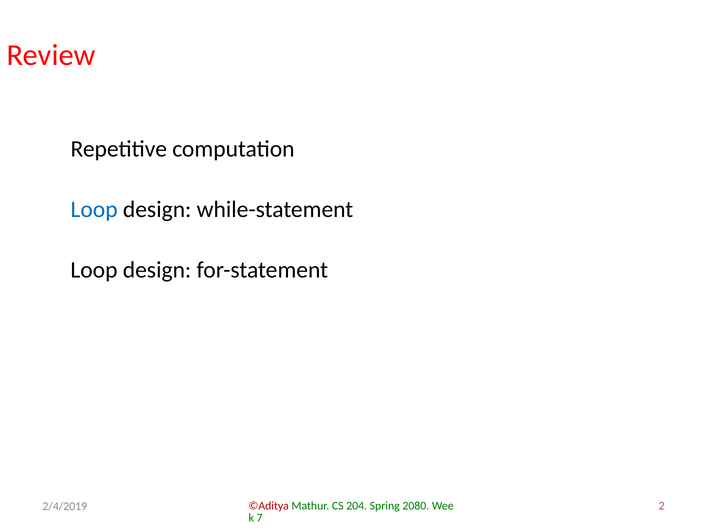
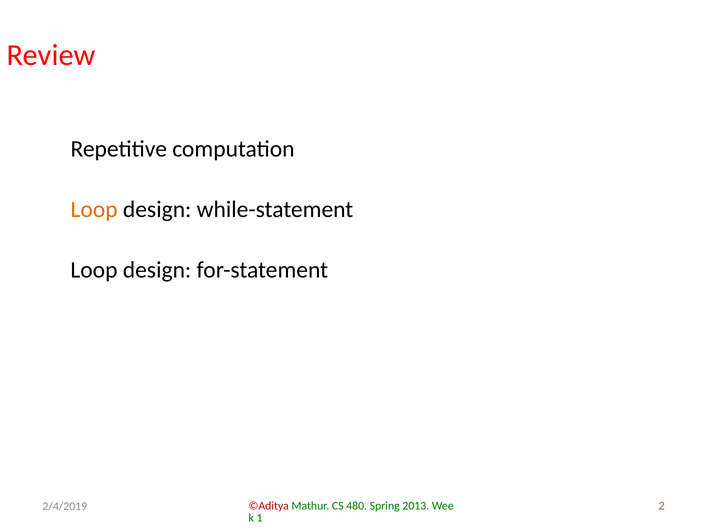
Loop colour: blue -> orange (94, 209)
204: 204 -> 480 (357, 506)
2080: 2080 -> 2013 (416, 506)
7: 7 -> 1 (260, 518)
